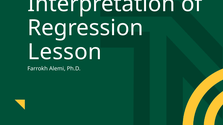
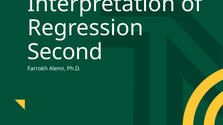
Lesson: Lesson -> Second (65, 52)
